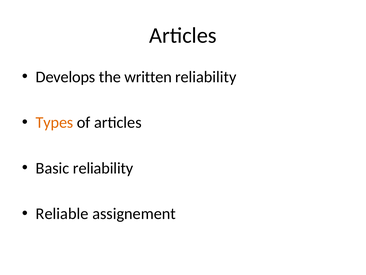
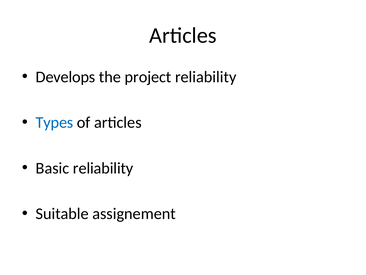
written: written -> project (148, 77)
Types colour: orange -> blue (55, 122)
Reliable: Reliable -> Suitable (62, 213)
